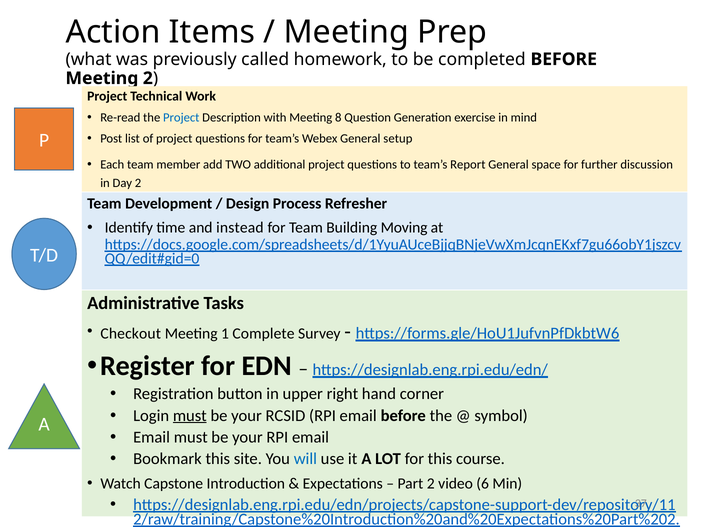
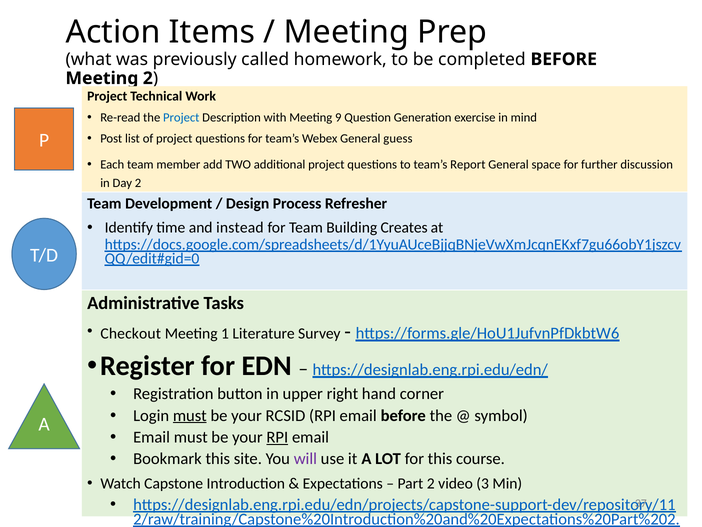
8: 8 -> 9 (338, 118)
setup: setup -> guess (398, 139)
Moving: Moving -> Creates (404, 227)
Complete: Complete -> Literature (264, 333)
RPI underline: none -> present (277, 437)
will colour: blue -> purple (305, 458)
6: 6 -> 3 (483, 483)
